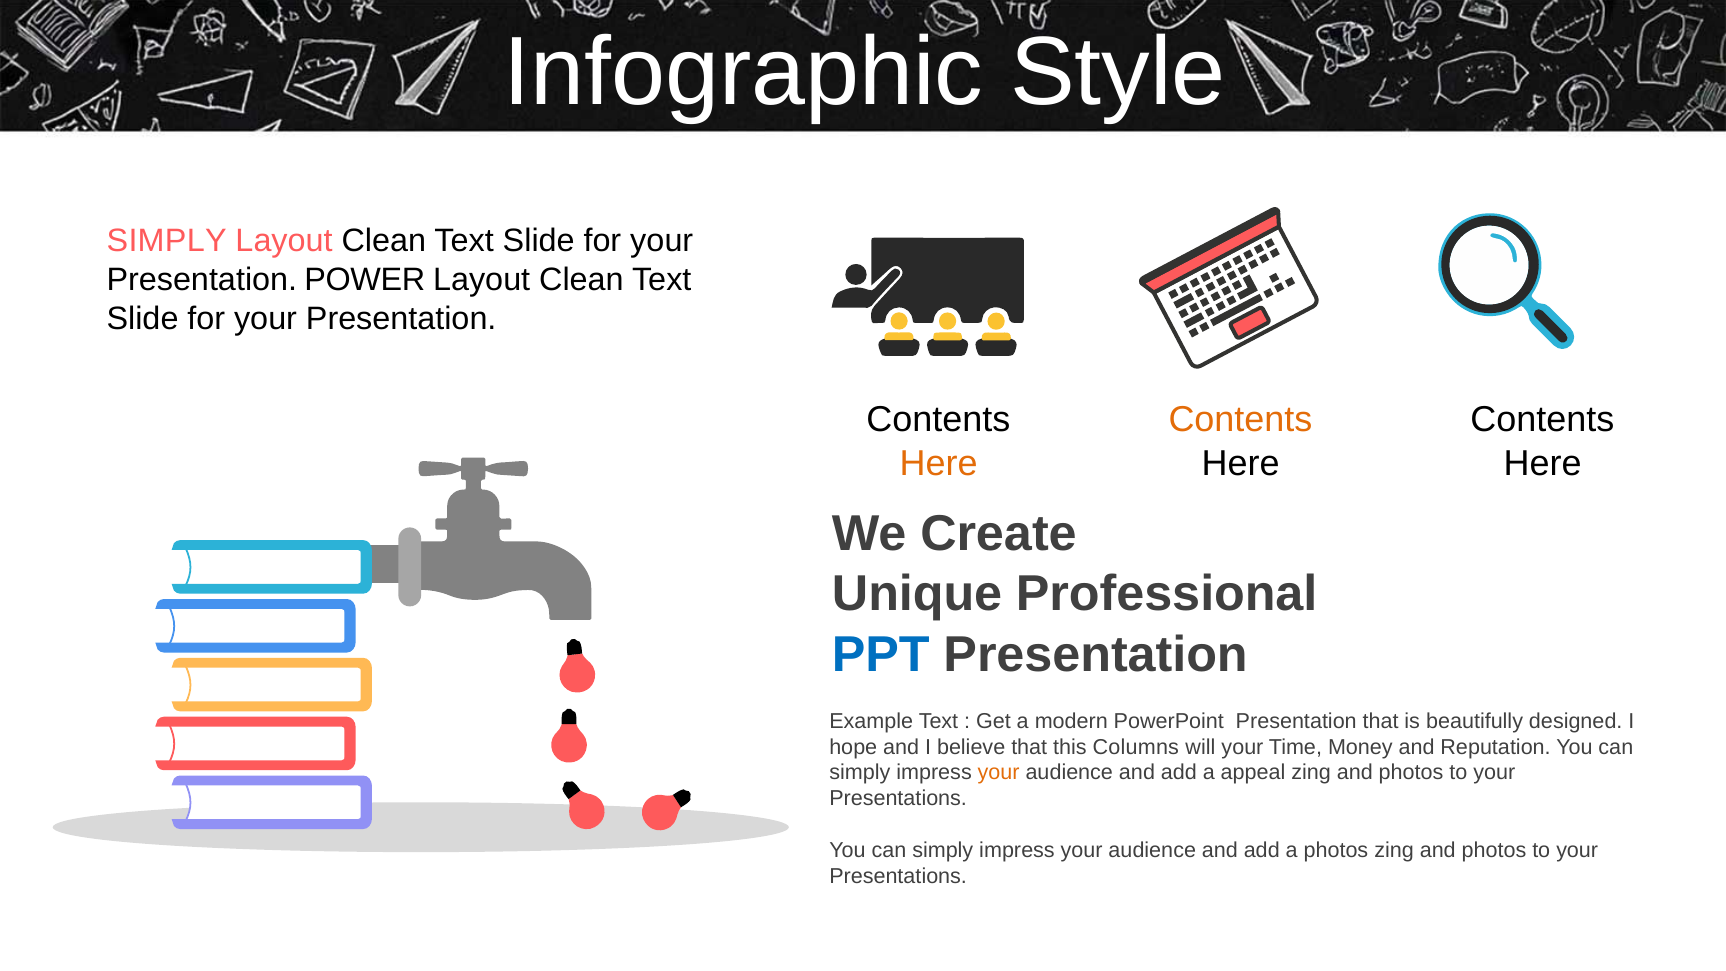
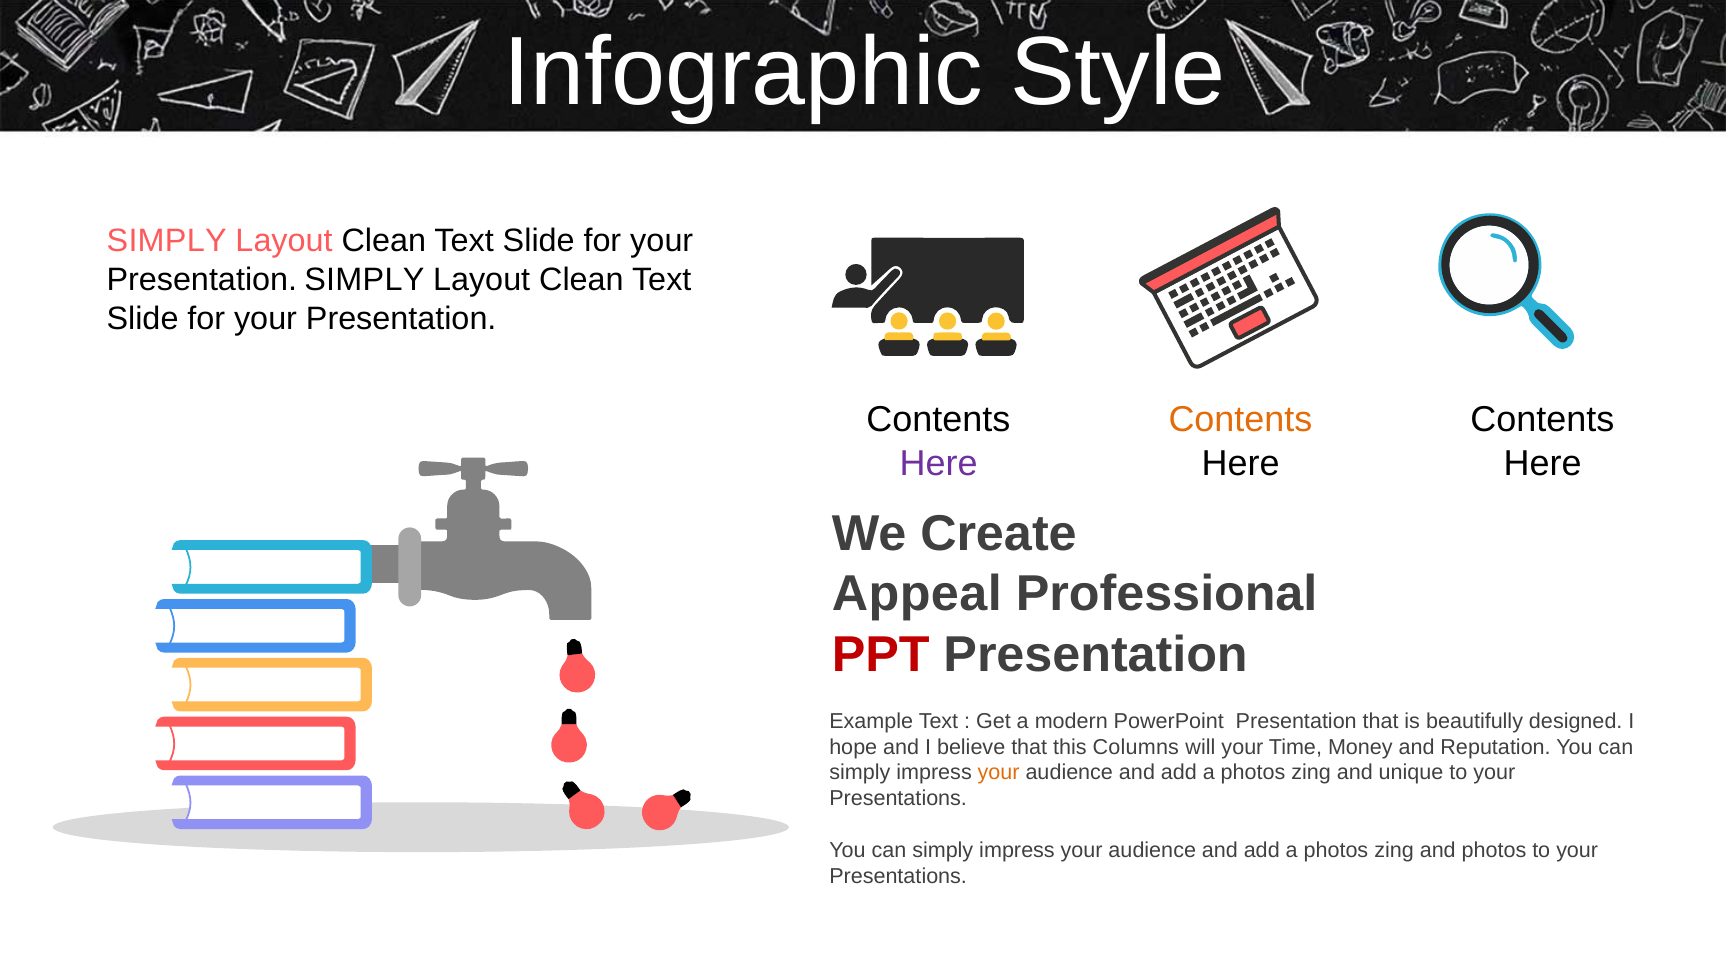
Presentation POWER: POWER -> SIMPLY (364, 280)
Here colour: orange -> purple (939, 463)
Unique: Unique -> Appeal (917, 594)
PPT colour: blue -> red (881, 654)
appeal: appeal -> photos (1253, 773)
photos: photos -> unique (1411, 773)
